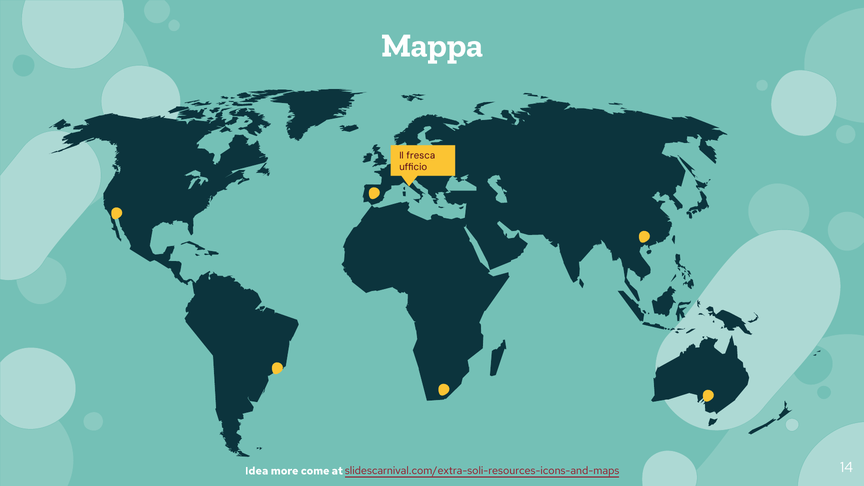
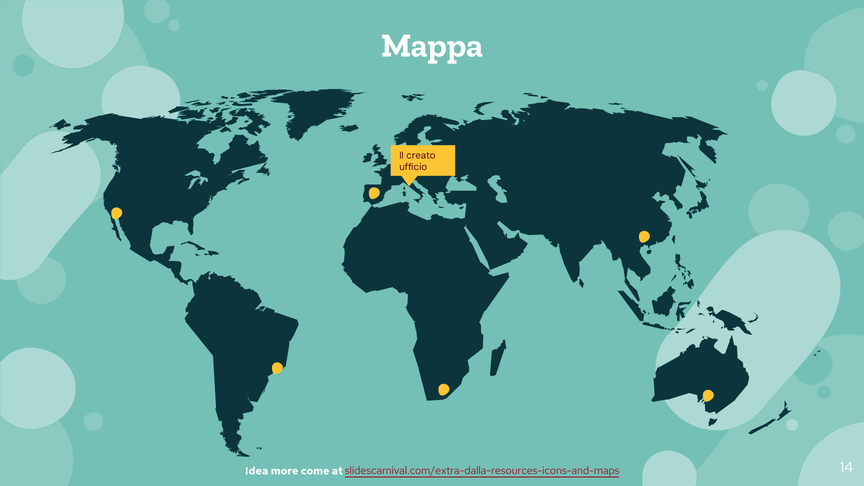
fresca: fresca -> creato (421, 155)
slidescarnival.com/extra-soli-resources-icons-and-maps: slidescarnival.com/extra-soli-resources-icons-and-maps -> slidescarnival.com/extra-dalla-resources-icons-and-maps (482, 471)
